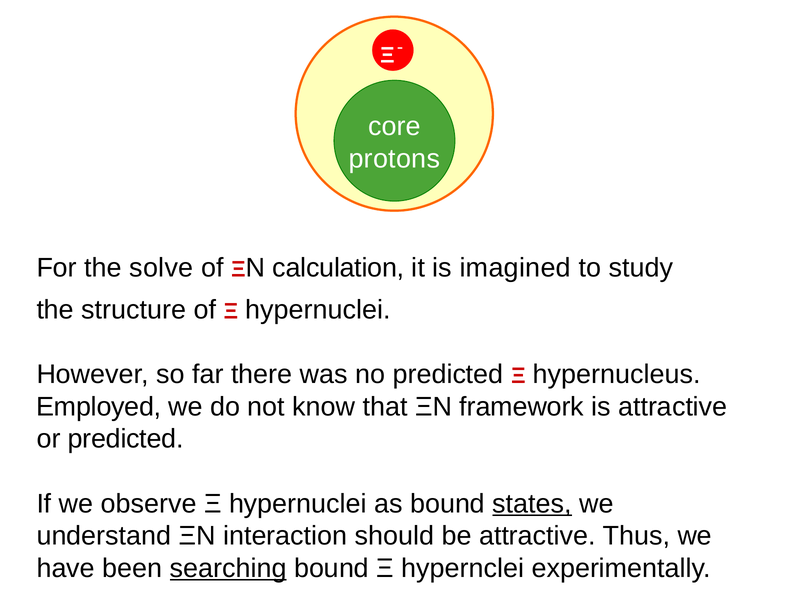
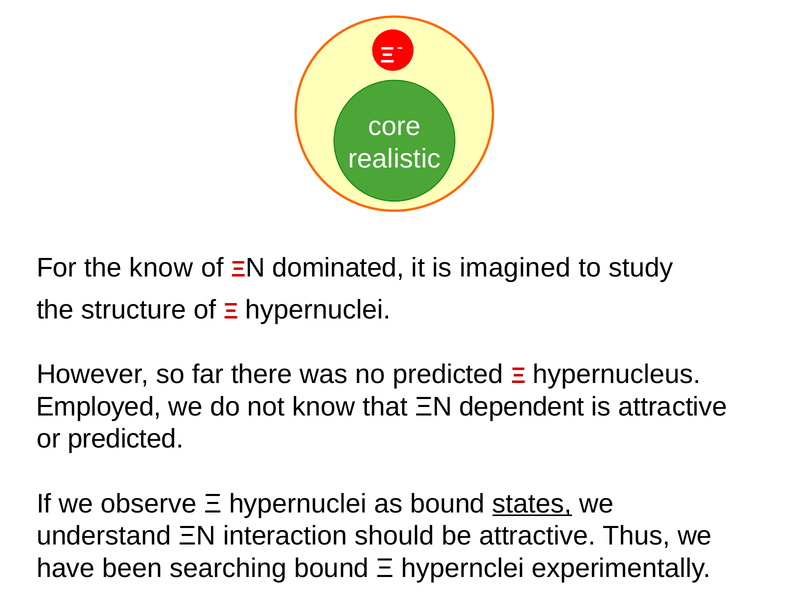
protons: protons -> realistic (394, 159)
the solve: solve -> know (161, 268)
calculation: calculation -> dominated (338, 268)
framework: framework -> dependent (522, 407)
searching underline: present -> none (228, 568)
